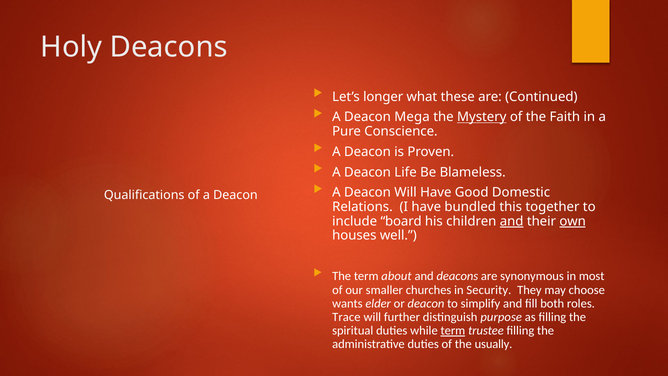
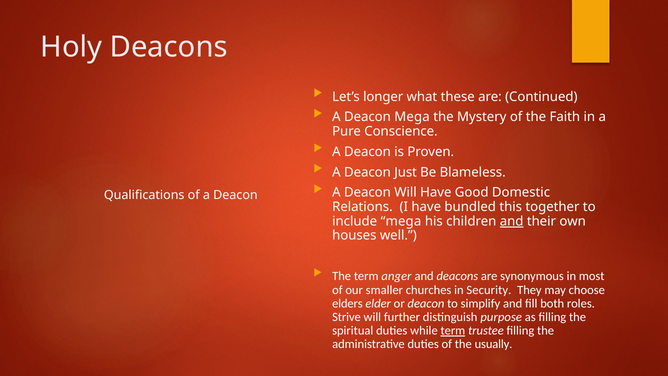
Mystery underline: present -> none (482, 117)
Life: Life -> Just (406, 172)
include board: board -> mega (401, 221)
own underline: present -> none (573, 221)
about: about -> anger (396, 276)
wants: wants -> elders (347, 303)
Trace: Trace -> Strive (346, 317)
